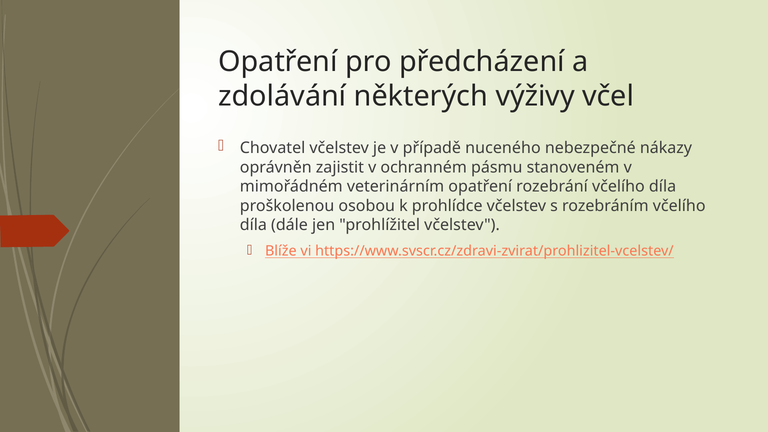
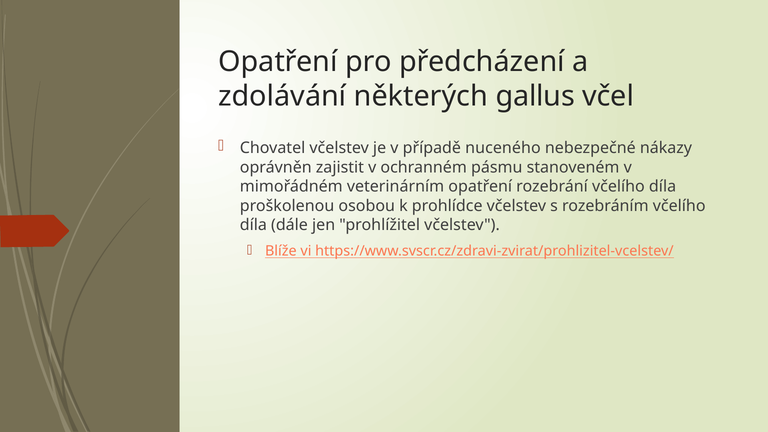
výživy: výživy -> gallus (535, 96)
